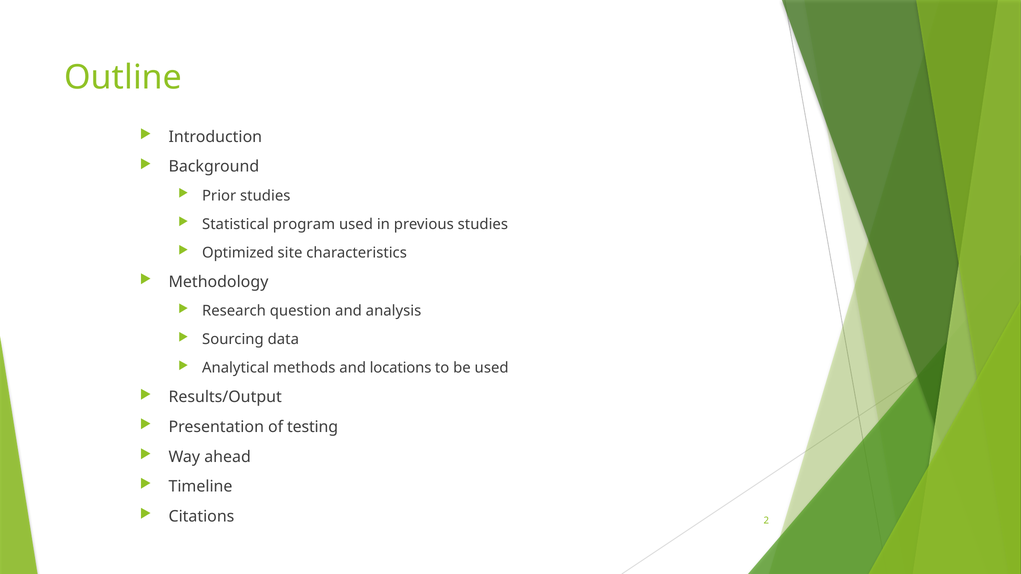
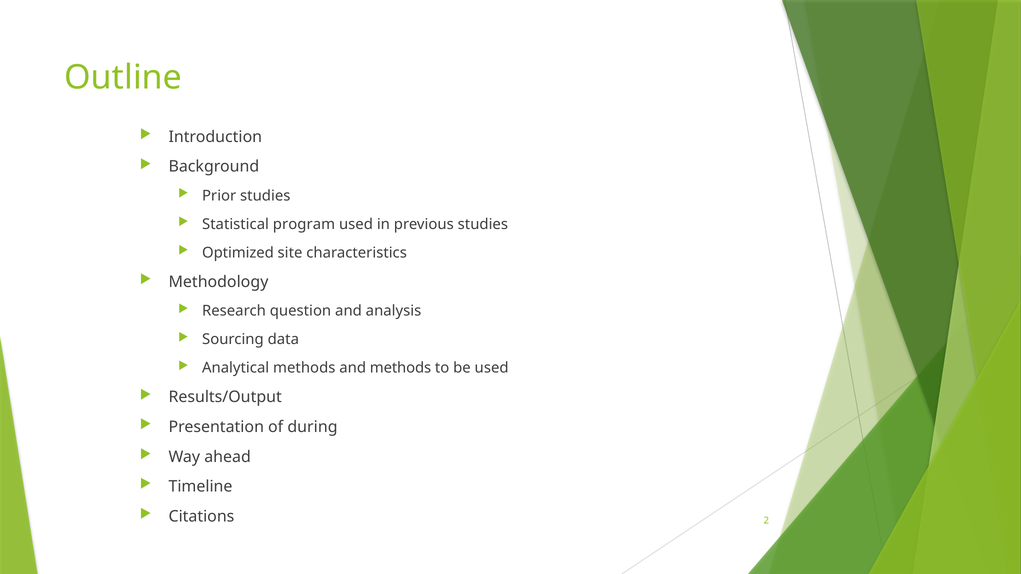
and locations: locations -> methods (401, 368)
testing: testing -> during (312, 427)
